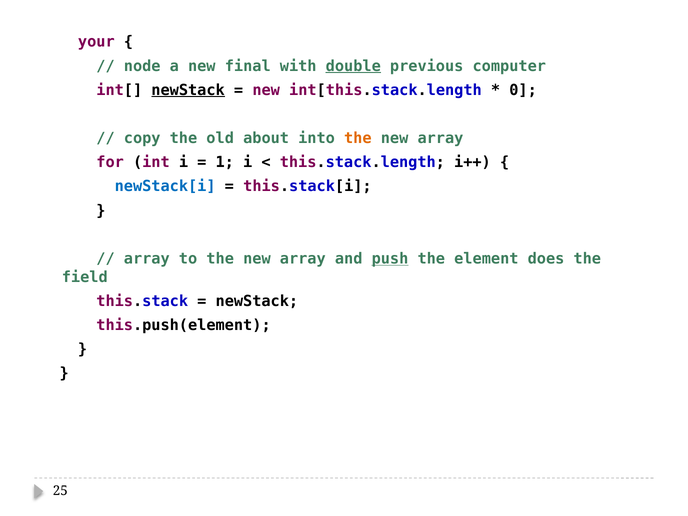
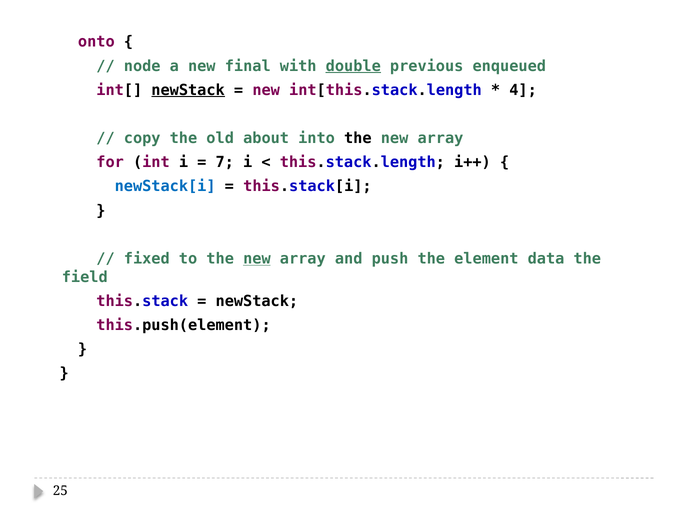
your: your -> onto (96, 42)
computer: computer -> enqueued (509, 66)
0: 0 -> 4 (523, 90)
the colour: orange -> black (358, 138)
1: 1 -> 7 (225, 162)
array: array -> fixed (147, 259)
new underline: none -> present (257, 259)
push underline: present -> none (390, 259)
does: does -> data (546, 259)
